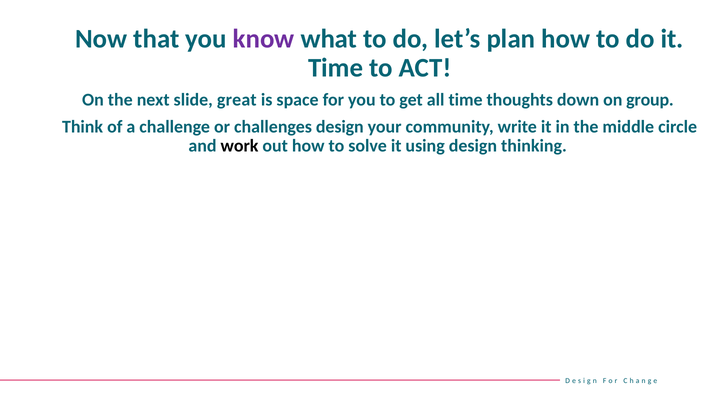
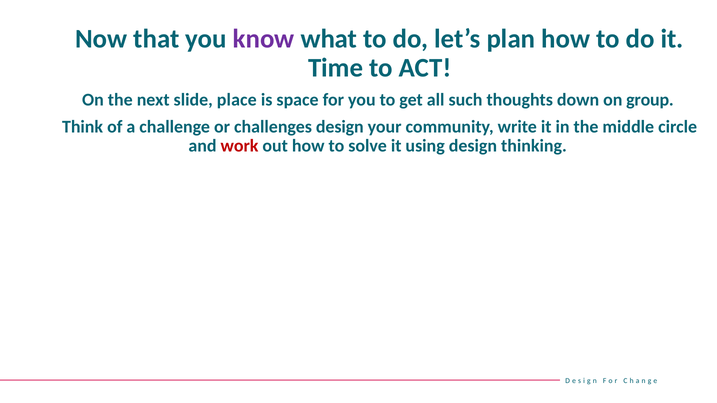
great: great -> place (237, 100)
all time: time -> such (465, 100)
work colour: black -> red (240, 146)
